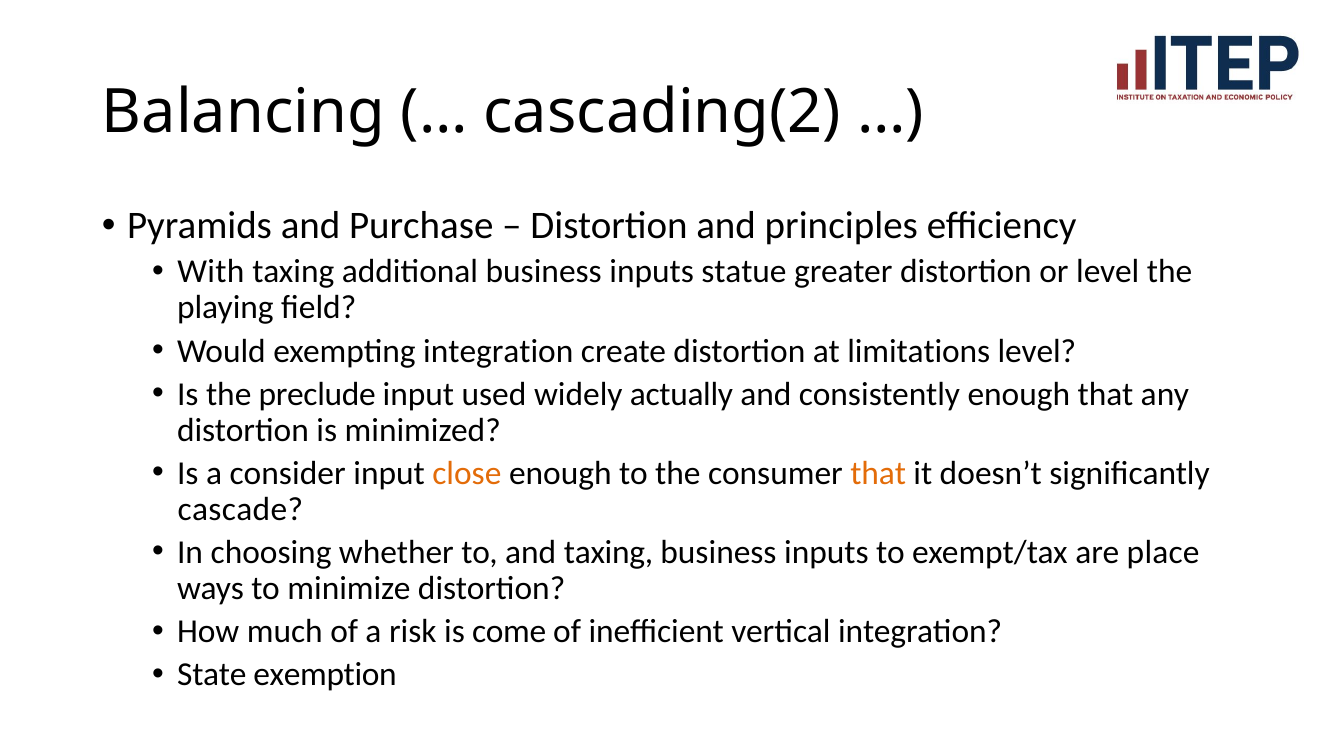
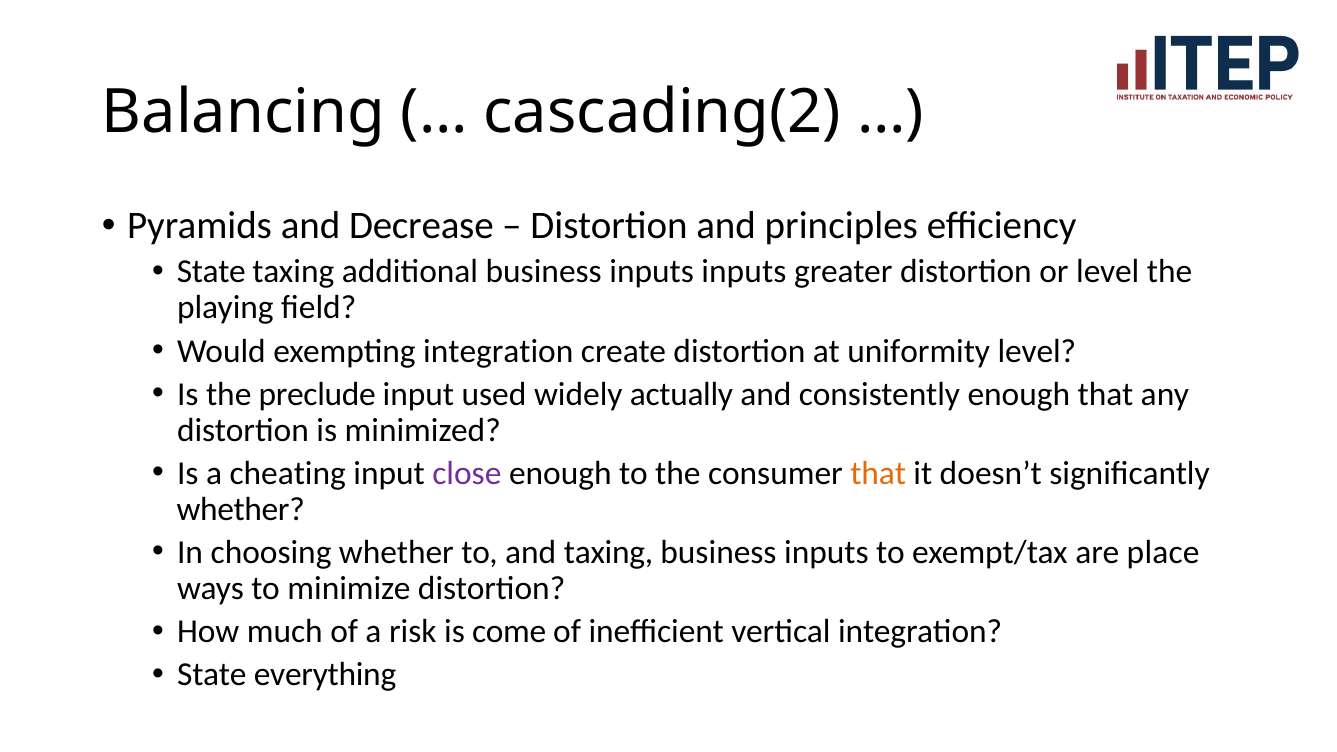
Purchase: Purchase -> Decrease (421, 226)
With: With -> State (211, 272)
inputs statue: statue -> inputs (744, 272)
limitations: limitations -> uniformity (919, 351)
consider: consider -> cheating (288, 473)
close colour: orange -> purple (467, 473)
cascade: cascade -> whether (241, 509)
exemption: exemption -> everything (325, 674)
